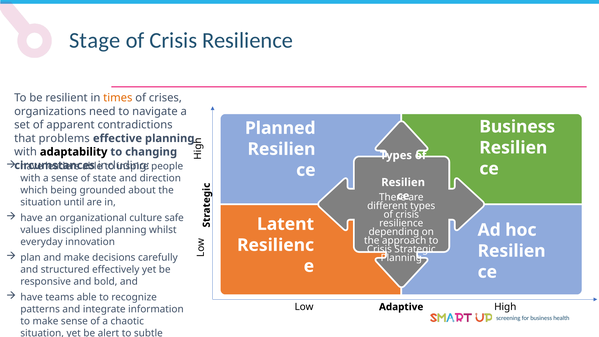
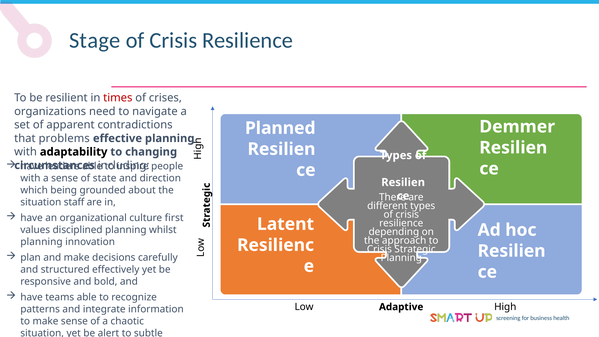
times colour: orange -> red (118, 98)
Business: Business -> Demmer (517, 127)
until: until -> staff (74, 202)
safe: safe -> first (174, 218)
everyday: everyday -> planning (41, 242)
